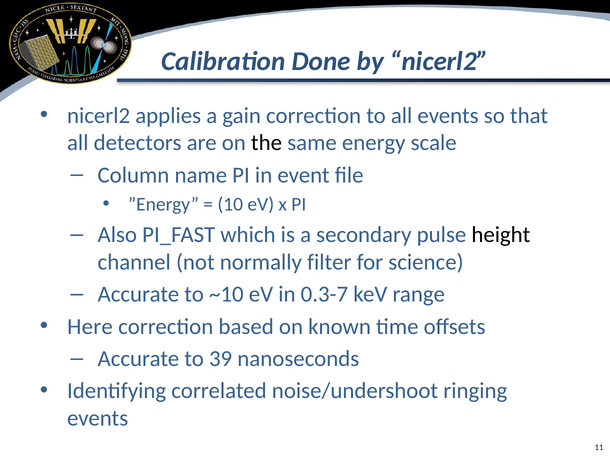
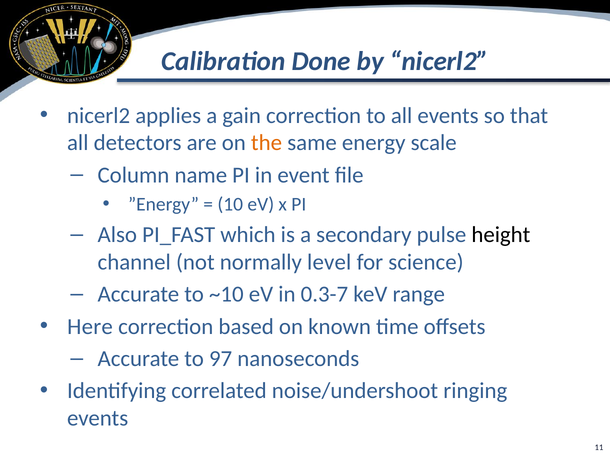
the colour: black -> orange (267, 143)
filter: filter -> level (329, 262)
39: 39 -> 97 (221, 359)
